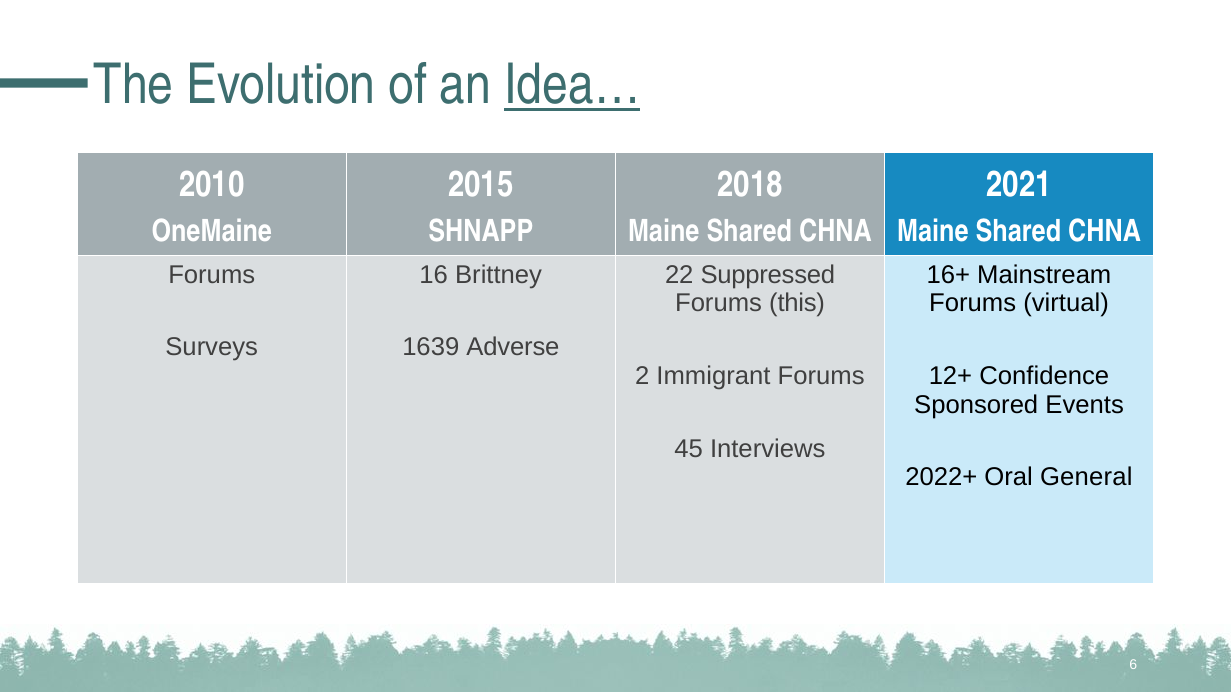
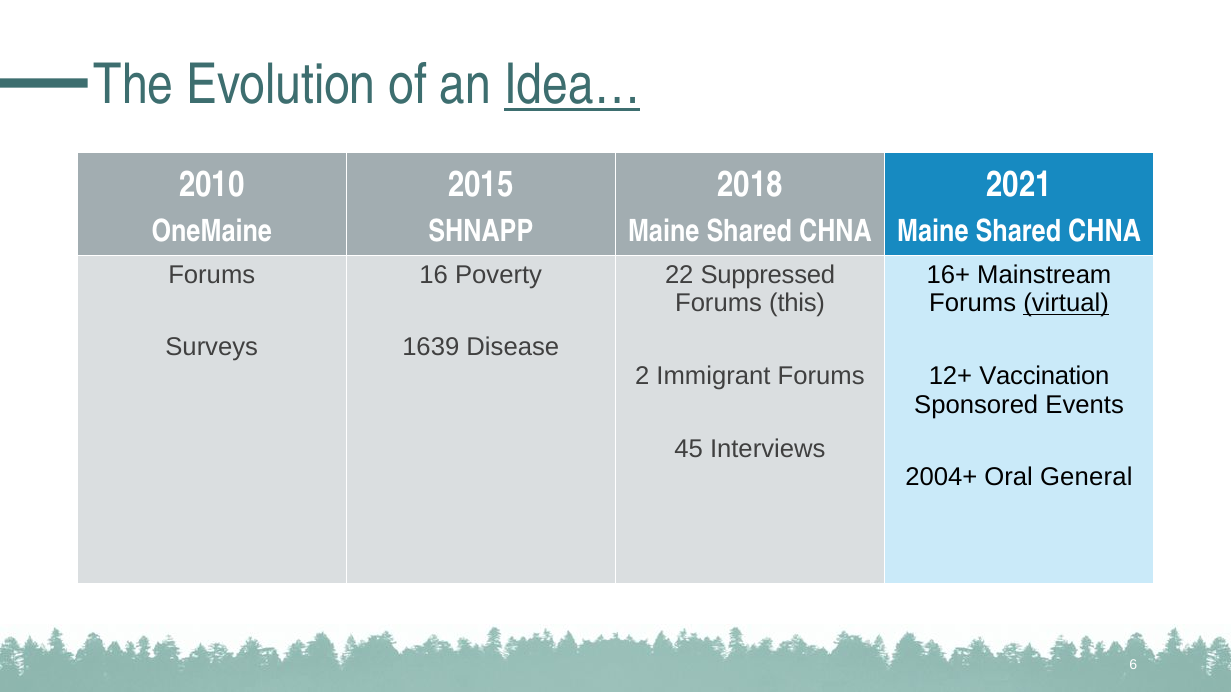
Brittney: Brittney -> Poverty (499, 275)
virtual underline: none -> present (1066, 304)
Adverse: Adverse -> Disease (513, 348)
Confidence: Confidence -> Vaccination (1044, 376)
2022+: 2022+ -> 2004+ (941, 477)
